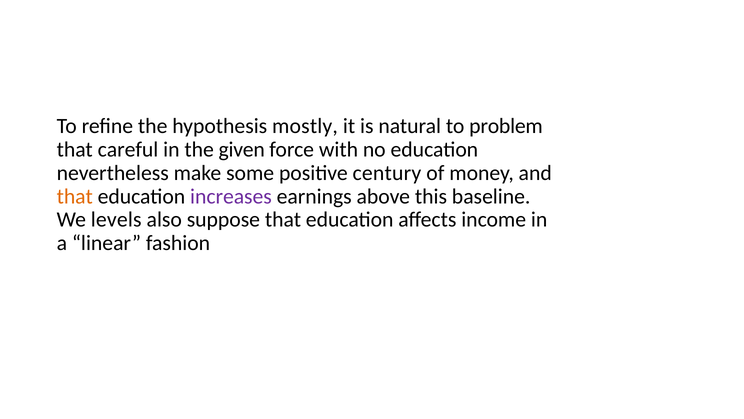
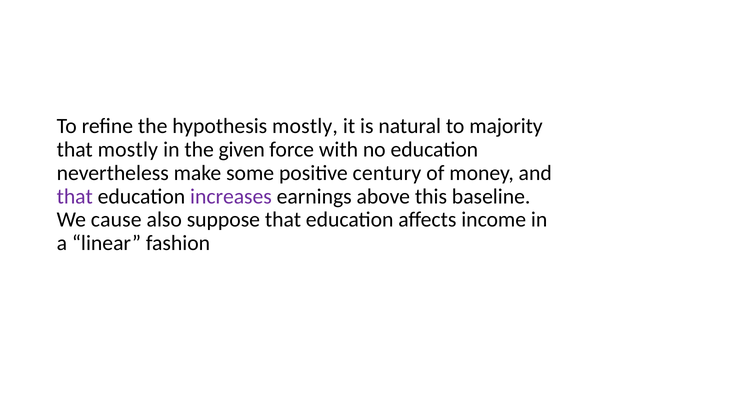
problem: problem -> majority (506, 126)
that careful: careful -> mostly (128, 149)
that colour: orange -> purple (75, 196)
levels: levels -> cause (116, 220)
